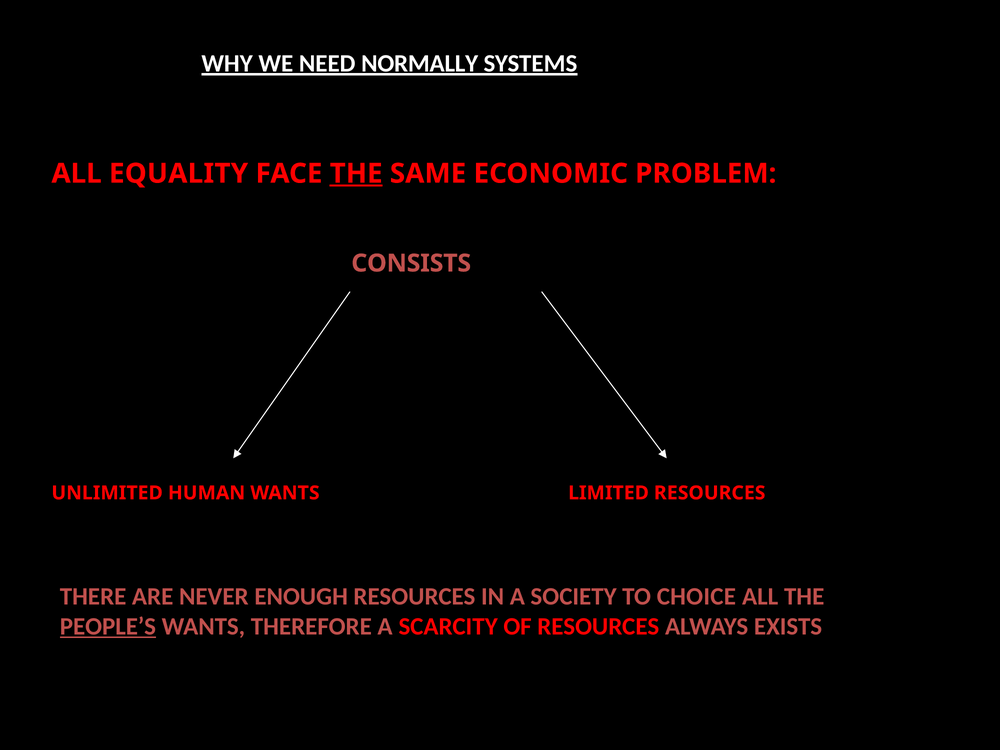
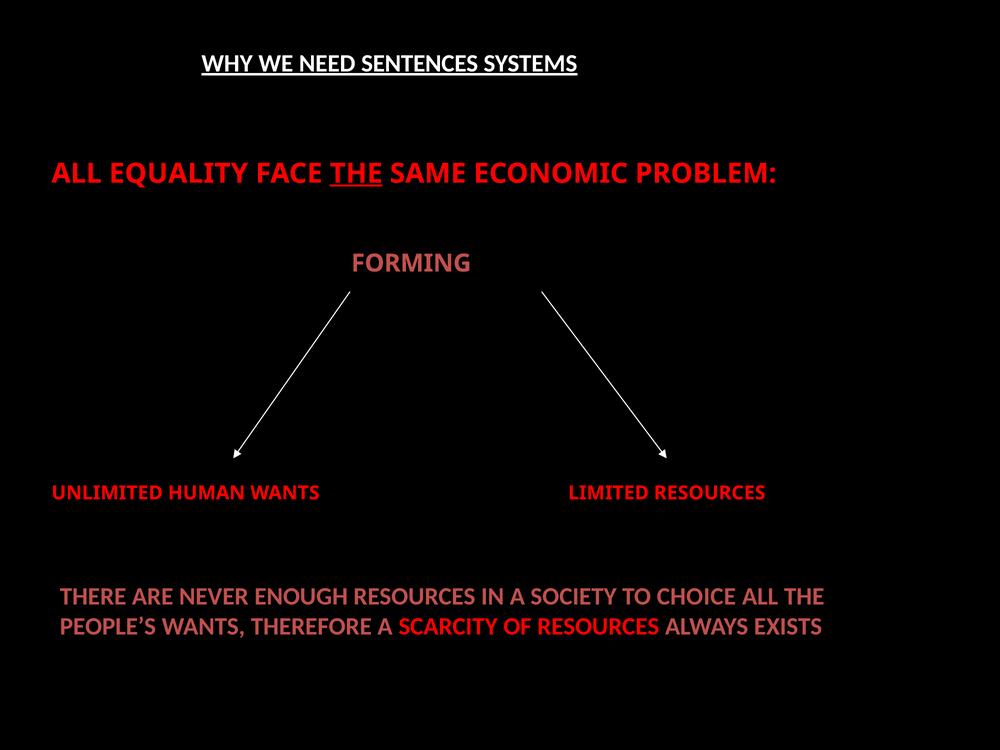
NORMALLY: NORMALLY -> SENTENCES (420, 63)
CONSISTS: CONSISTS -> FORMING (411, 263)
PEOPLE’S underline: present -> none (108, 627)
